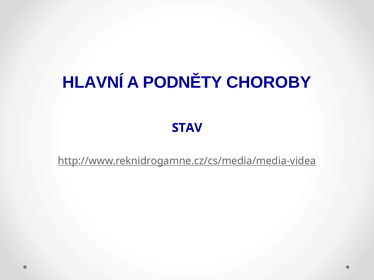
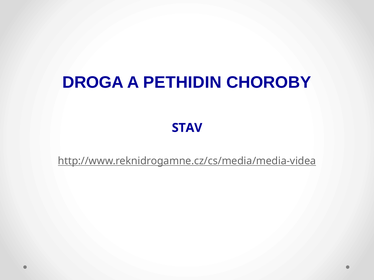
HLAVNÍ: HLAVNÍ -> DROGA (93, 82)
PODNĚTY: PODNĚTY -> PETHIDIN (182, 82)
